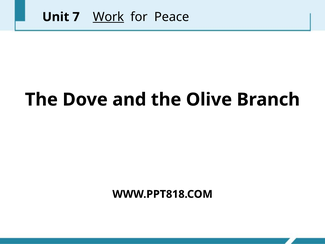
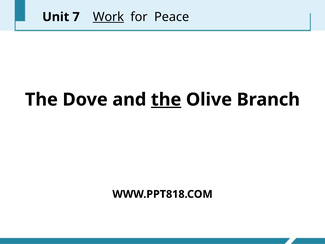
the underline: none -> present (166, 100)
